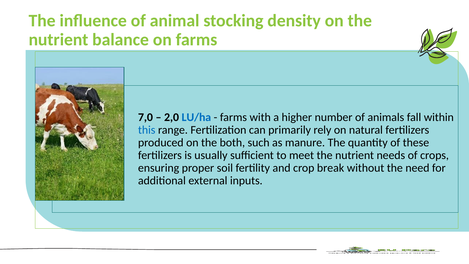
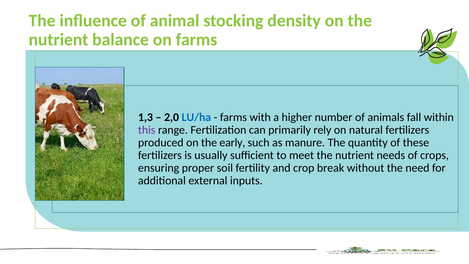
7,0: 7,0 -> 1,3 (145, 117)
this colour: blue -> purple (147, 130)
both: both -> early (232, 143)
